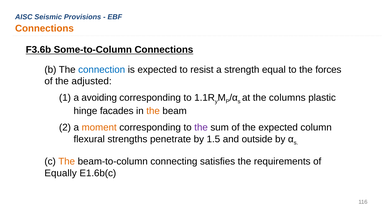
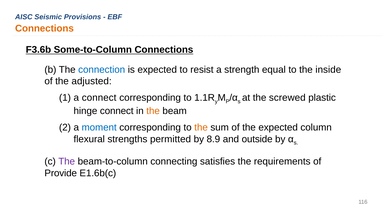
forces: forces -> inside (328, 70)
a avoiding: avoiding -> connect (99, 98)
columns: columns -> screwed (287, 98)
hinge facades: facades -> connect (117, 111)
moment colour: orange -> blue (99, 128)
the colour: purple -> orange (201, 128)
penetrate: penetrate -> permitted (171, 139)
1.5: 1.5 -> 8.9 (213, 139)
The colour: orange -> purple (67, 162)
Equally: Equally -> Provide (61, 173)
